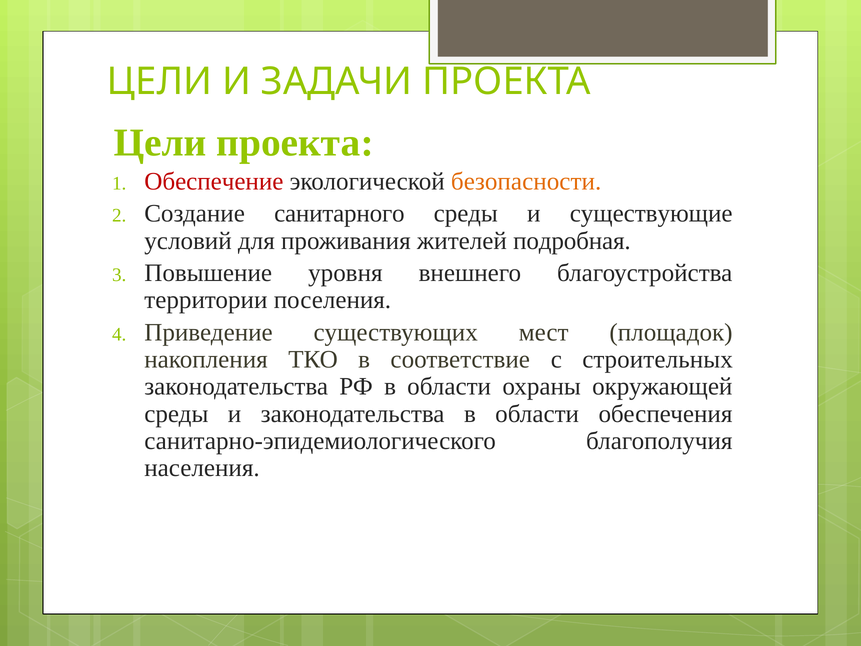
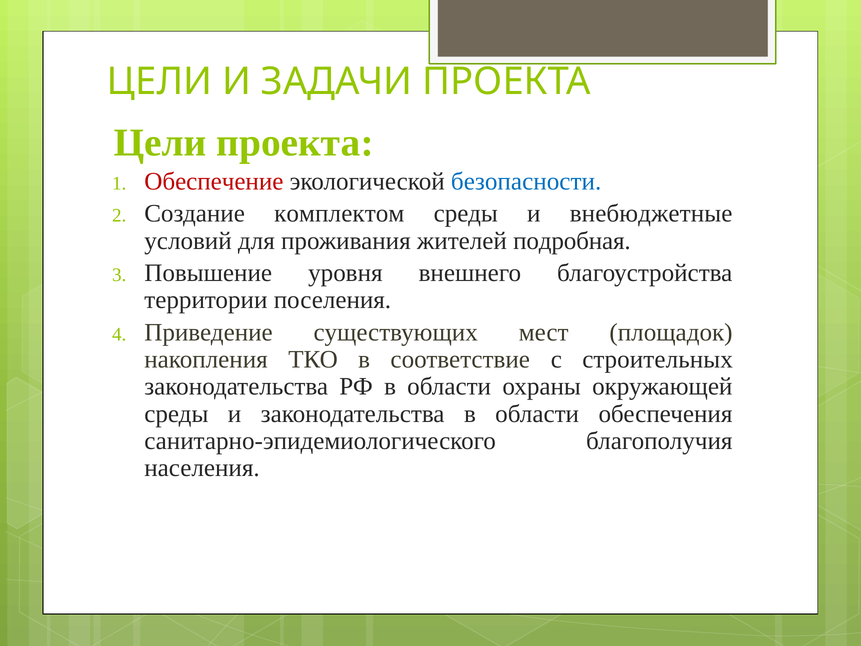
безопасности colour: orange -> blue (526, 181)
санитарного: санитарного -> комплектом (339, 214)
существующие: существующие -> внебюджетные (651, 214)
